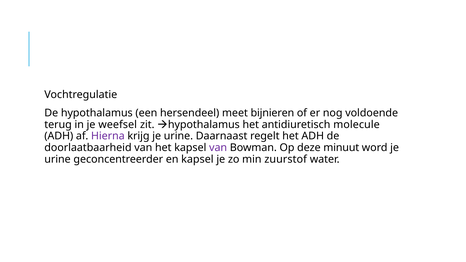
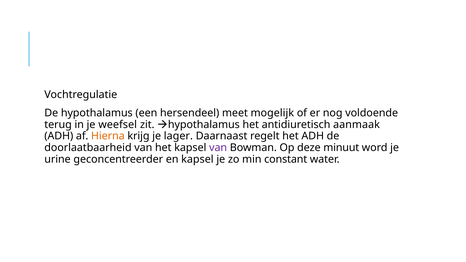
bijnieren: bijnieren -> mogelijk (272, 113)
molecule: molecule -> aanmaak (357, 125)
Hierna colour: purple -> orange (108, 136)
krijg je urine: urine -> lager (178, 136)
zuurstof: zuurstof -> constant (286, 159)
